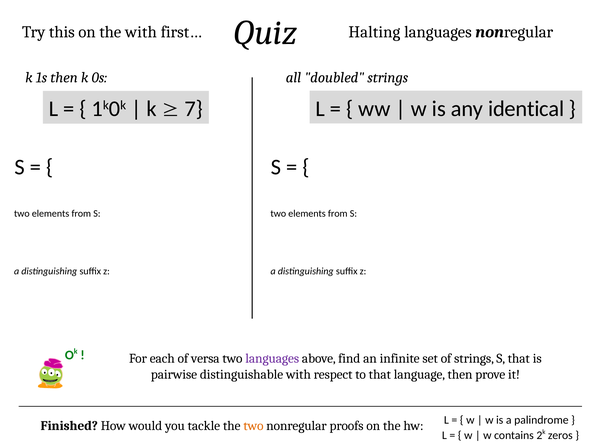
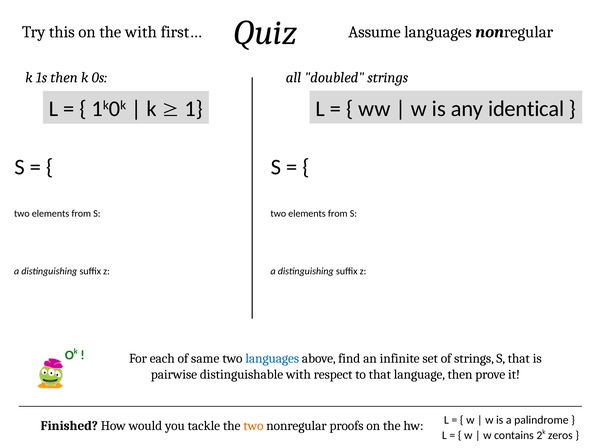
Halting: Halting -> Assume (375, 32)
7: 7 -> 1 (194, 109)
versa: versa -> same (205, 359)
languages colour: purple -> blue (272, 359)
